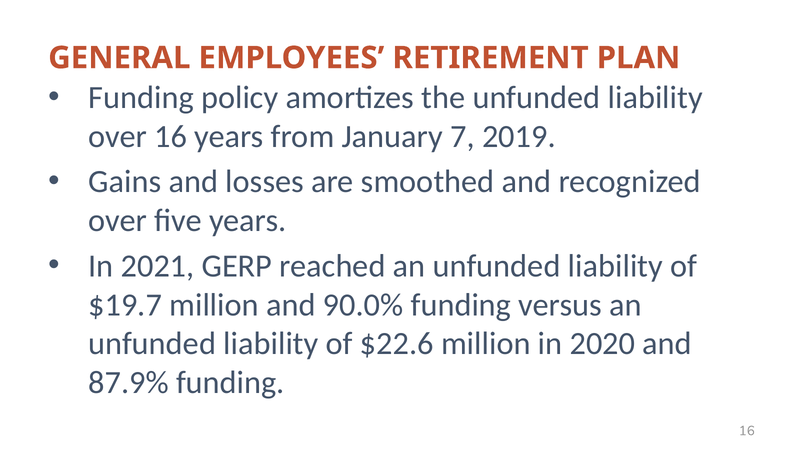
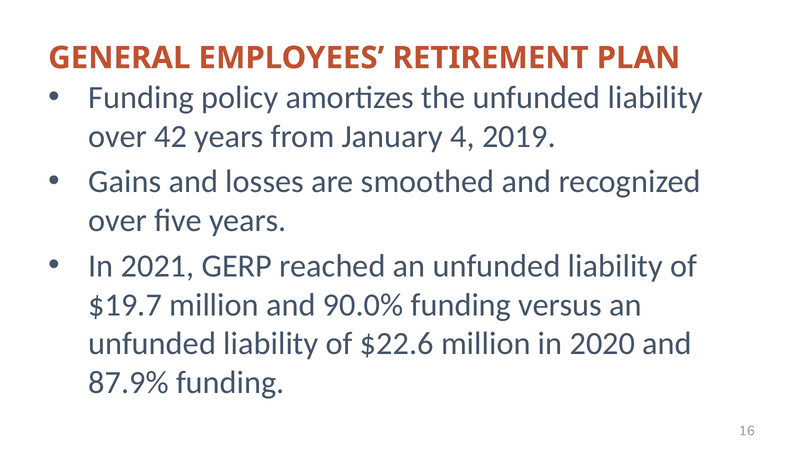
over 16: 16 -> 42 (171, 136)
7: 7 -> 4 (463, 136)
